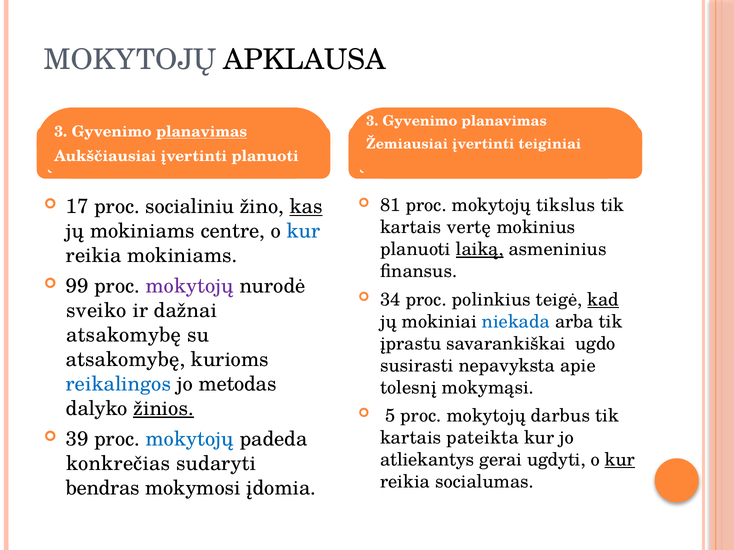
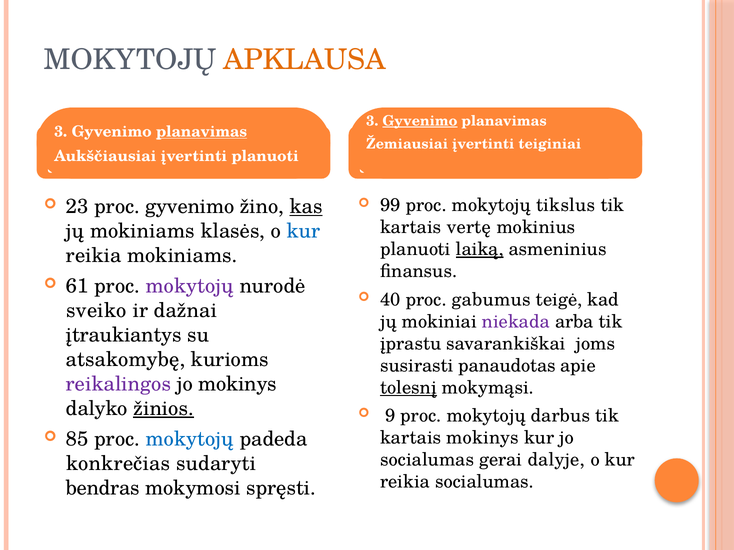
APKLAUSA colour: black -> orange (304, 60)
Gyvenimo underline: none -> present (420, 121)
81: 81 -> 99 (390, 206)
17: 17 -> 23 (77, 207)
proc socialiniu: socialiniu -> gyvenimo (190, 207)
centre: centre -> klasės (233, 231)
99: 99 -> 61 (77, 286)
34: 34 -> 40 (390, 300)
polinkius: polinkius -> gabumus (491, 300)
kad underline: present -> none (603, 300)
niekada colour: blue -> purple (516, 322)
atsakomybę: atsakomybę -> įtraukiantys (124, 335)
ugdo: ugdo -> joms (595, 344)
nepavyksta: nepavyksta -> panaudotas (507, 366)
reikalingos colour: blue -> purple (118, 384)
jo metodas: metodas -> mokinys (238, 384)
tolesnį underline: none -> present (409, 388)
5: 5 -> 9 (390, 416)
39: 39 -> 85 (77, 439)
kartais pateikta: pateikta -> mokinys (483, 438)
atliekantys: atliekantys -> socialumas (427, 460)
ugdyti: ugdyti -> dalyje (556, 460)
kur underline: present -> none (620, 460)
įdomia: įdomia -> spręsti (281, 488)
